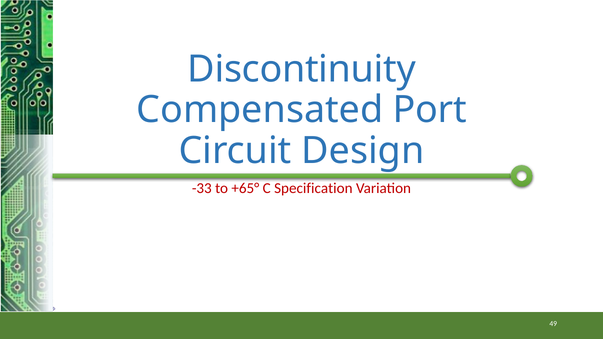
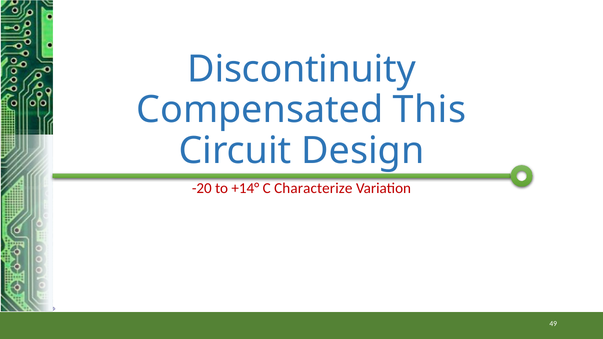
Port: Port -> This (430, 110)
-33: -33 -> -20 (202, 188)
+65°: +65° -> +14° (245, 188)
Specification: Specification -> Characterize (313, 188)
